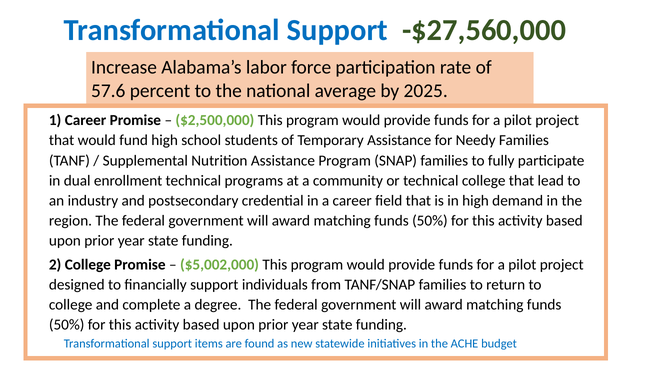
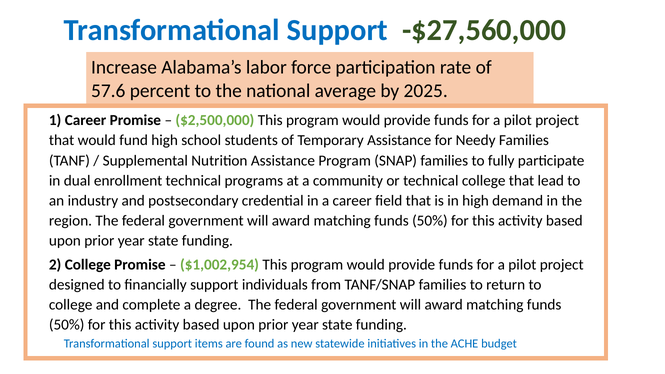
$5,002,000: $5,002,000 -> $1,002,954 (219, 265)
